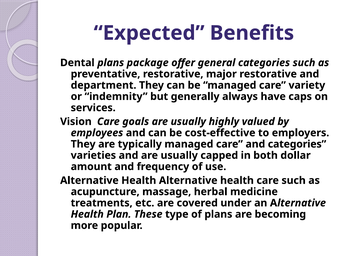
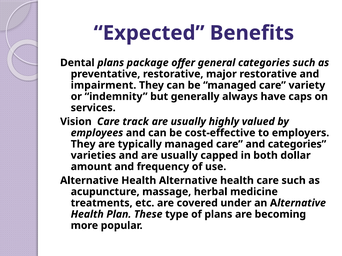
department: department -> impairment (104, 85)
goals: goals -> track (136, 122)
